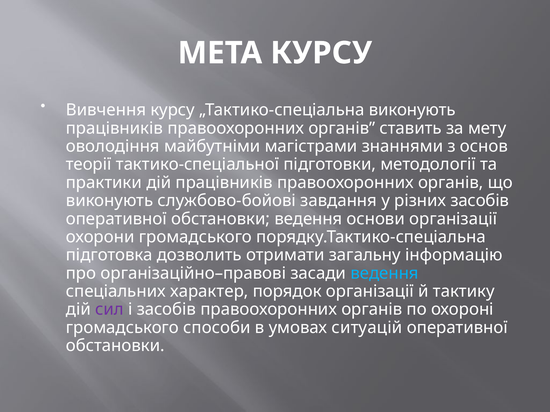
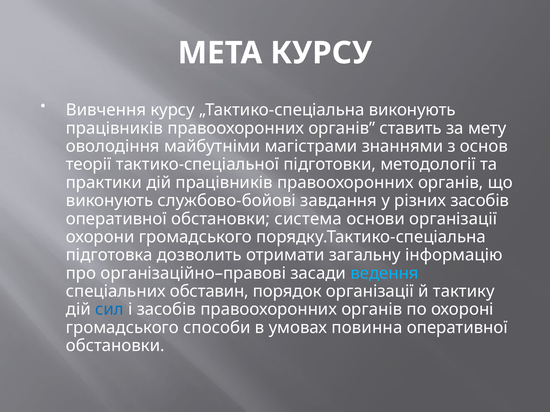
обстановки ведення: ведення -> система (308, 219)
характер: характер -> обставин (209, 292)
сил colour: purple -> blue (109, 310)
ситуацій: ситуацій -> повинна (367, 328)
